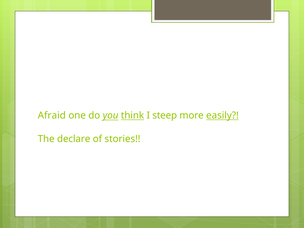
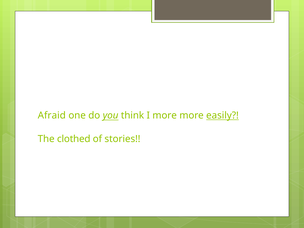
think underline: present -> none (132, 116)
I steep: steep -> more (165, 116)
declare: declare -> clothed (74, 139)
